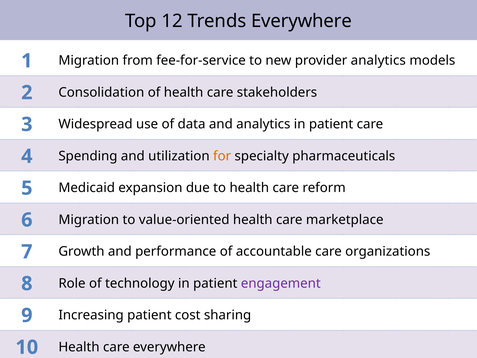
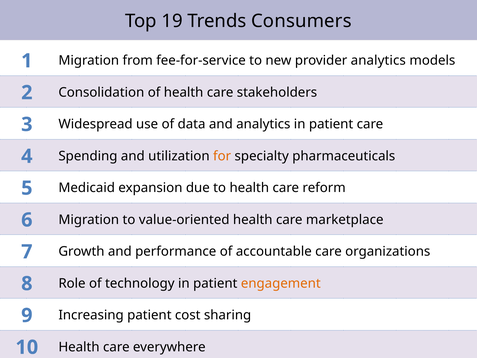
12: 12 -> 19 (172, 21)
Trends Everywhere: Everywhere -> Consumers (301, 21)
engagement colour: purple -> orange (281, 283)
